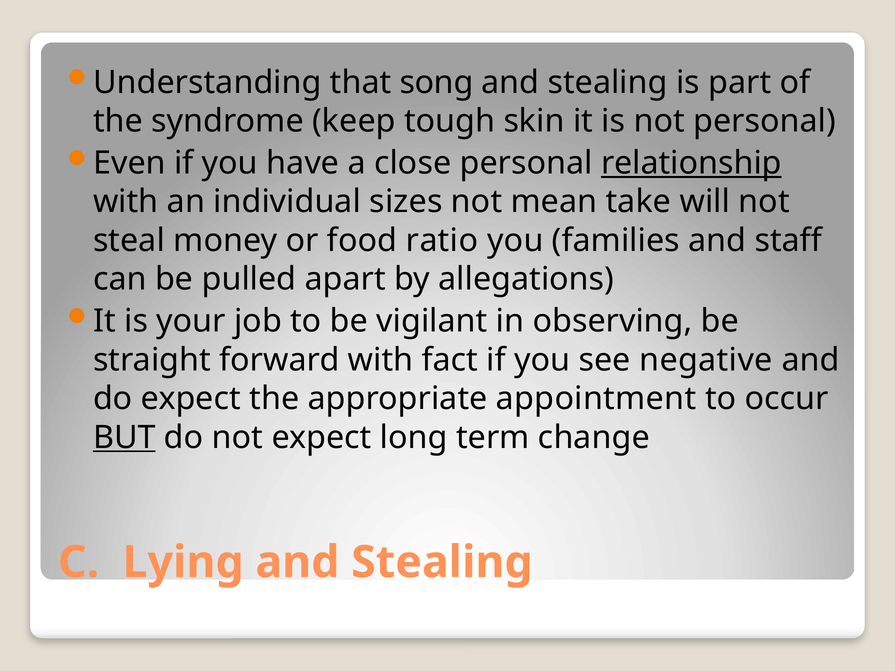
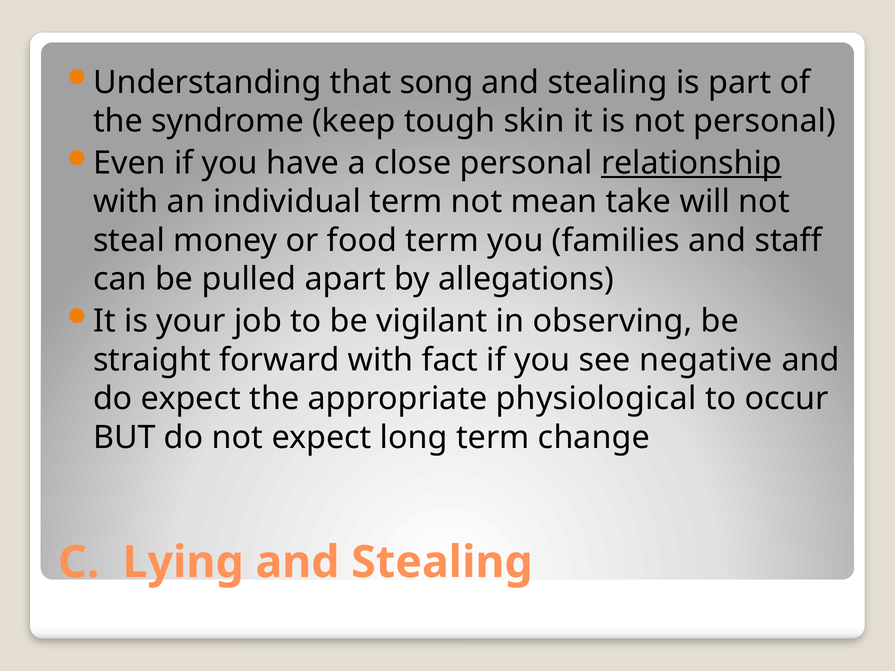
individual sizes: sizes -> term (406, 202)
food ratio: ratio -> term (442, 241)
appointment: appointment -> physiological (596, 399)
BUT underline: present -> none (124, 438)
